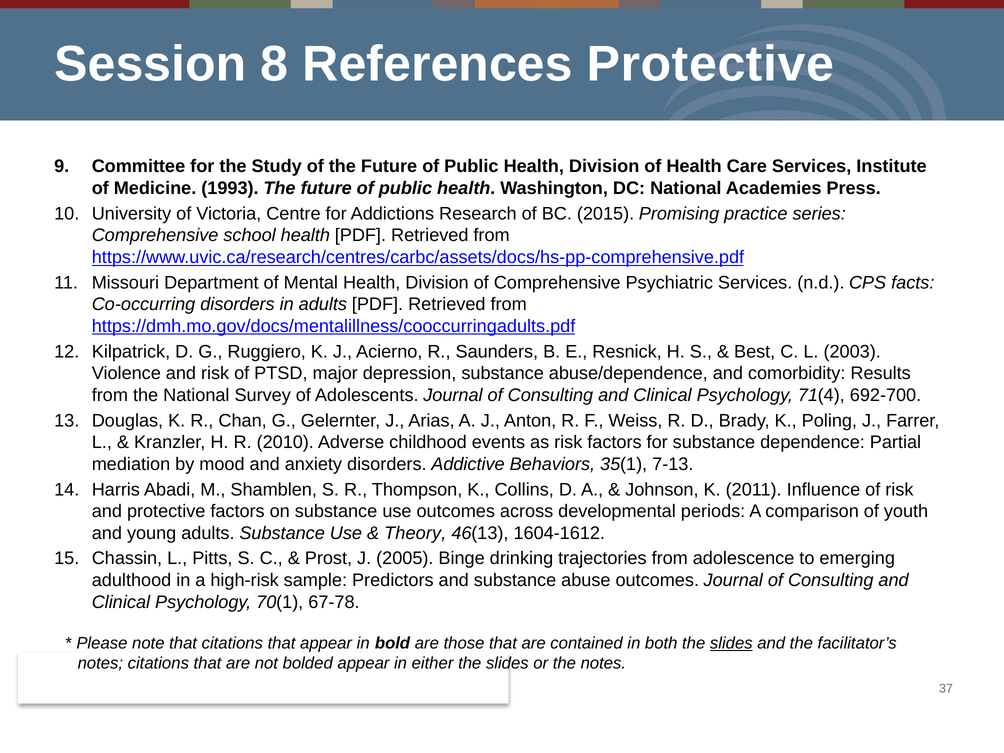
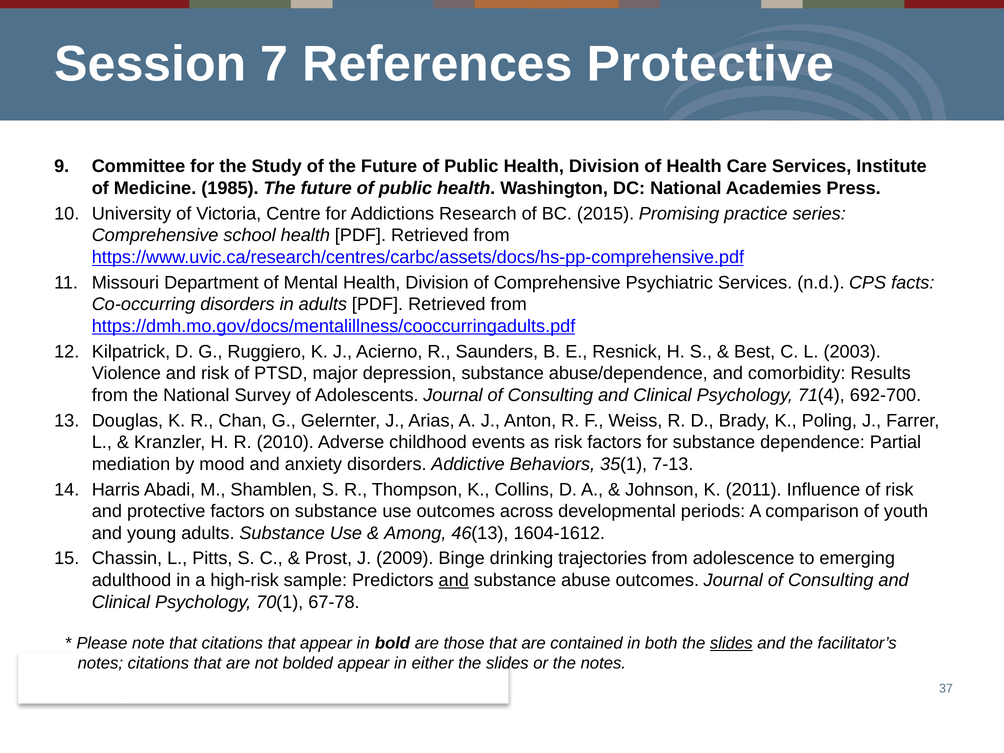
8: 8 -> 7 (274, 64)
1993: 1993 -> 1985 (230, 188)
Theory: Theory -> Among (415, 533)
2005: 2005 -> 2009 (405, 559)
and underline: none -> present (454, 580)
